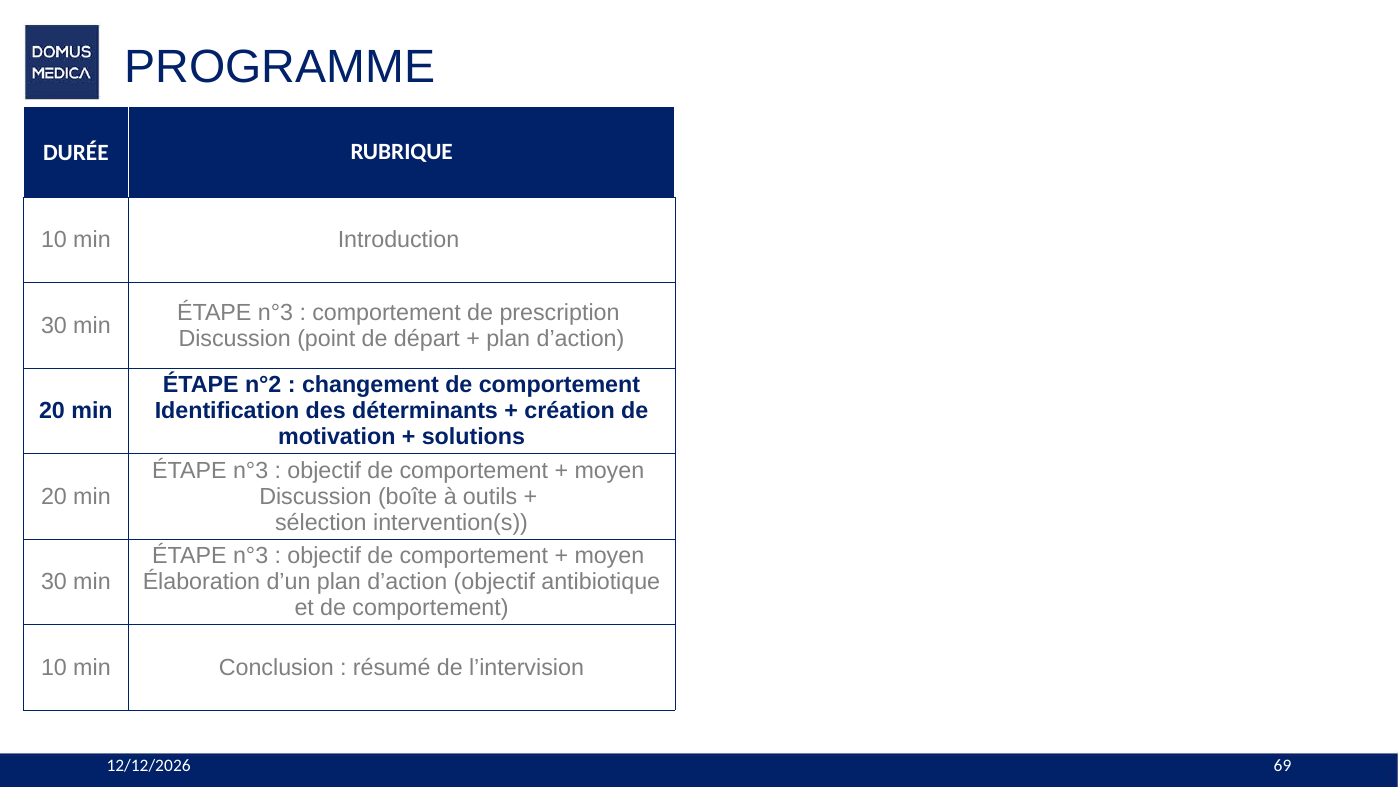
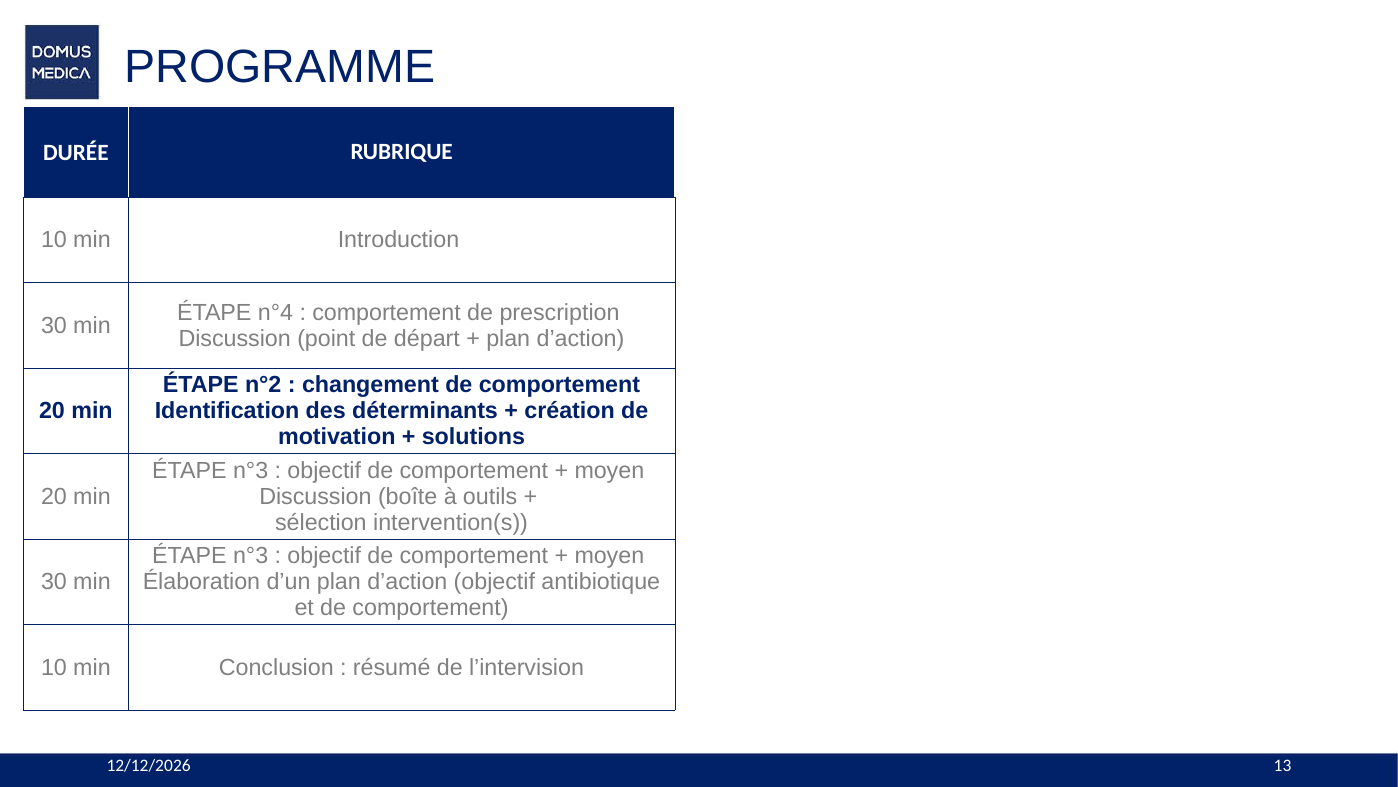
n°3: n°3 -> n°4 (276, 312)
69: 69 -> 13 (1283, 765)
